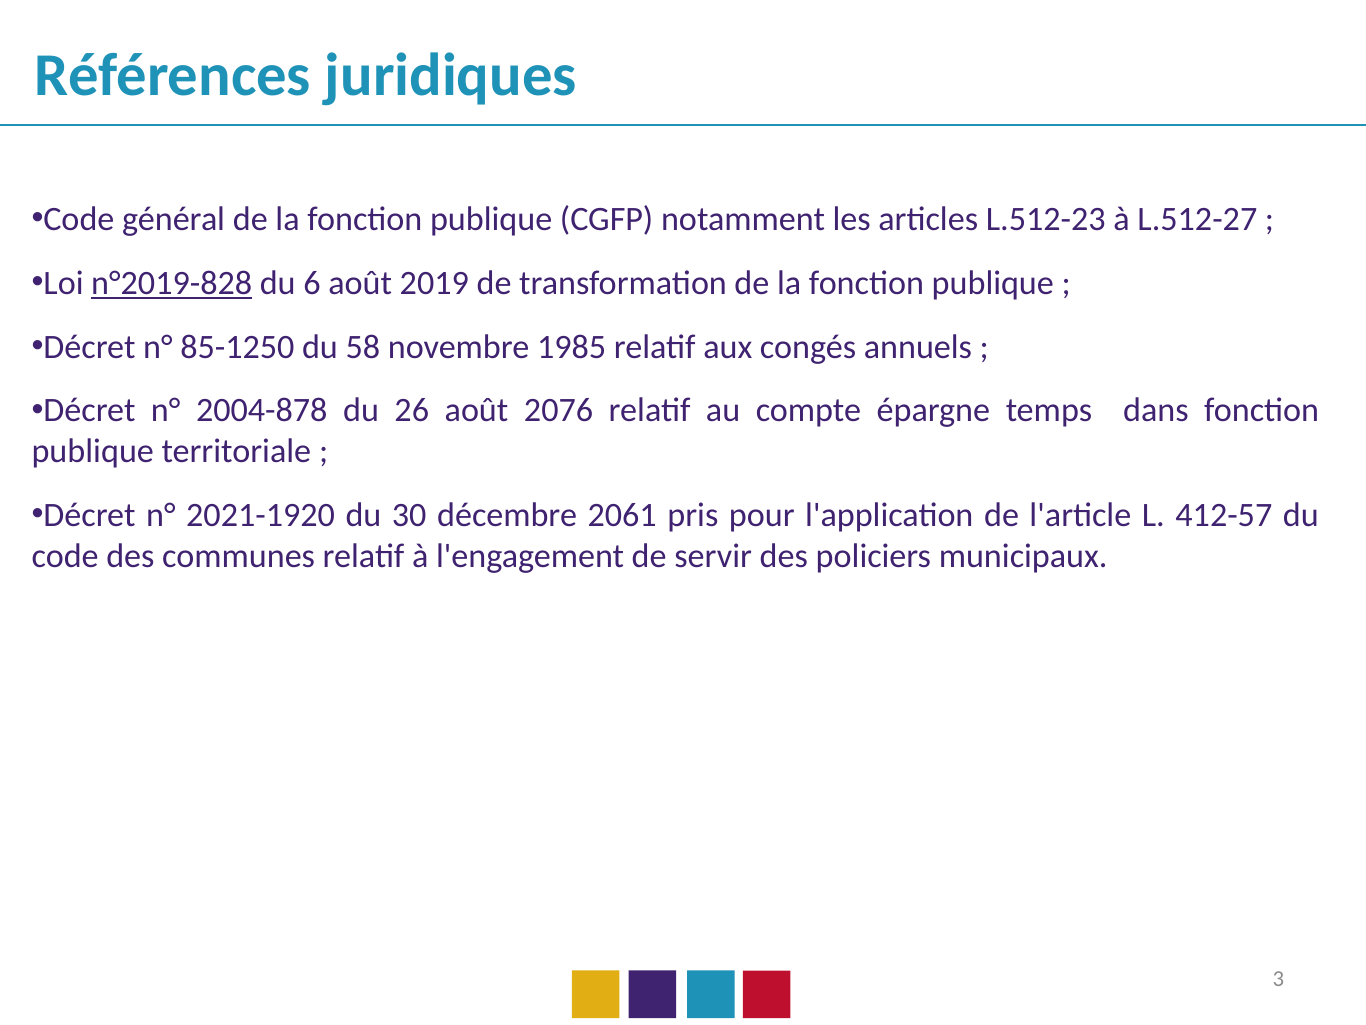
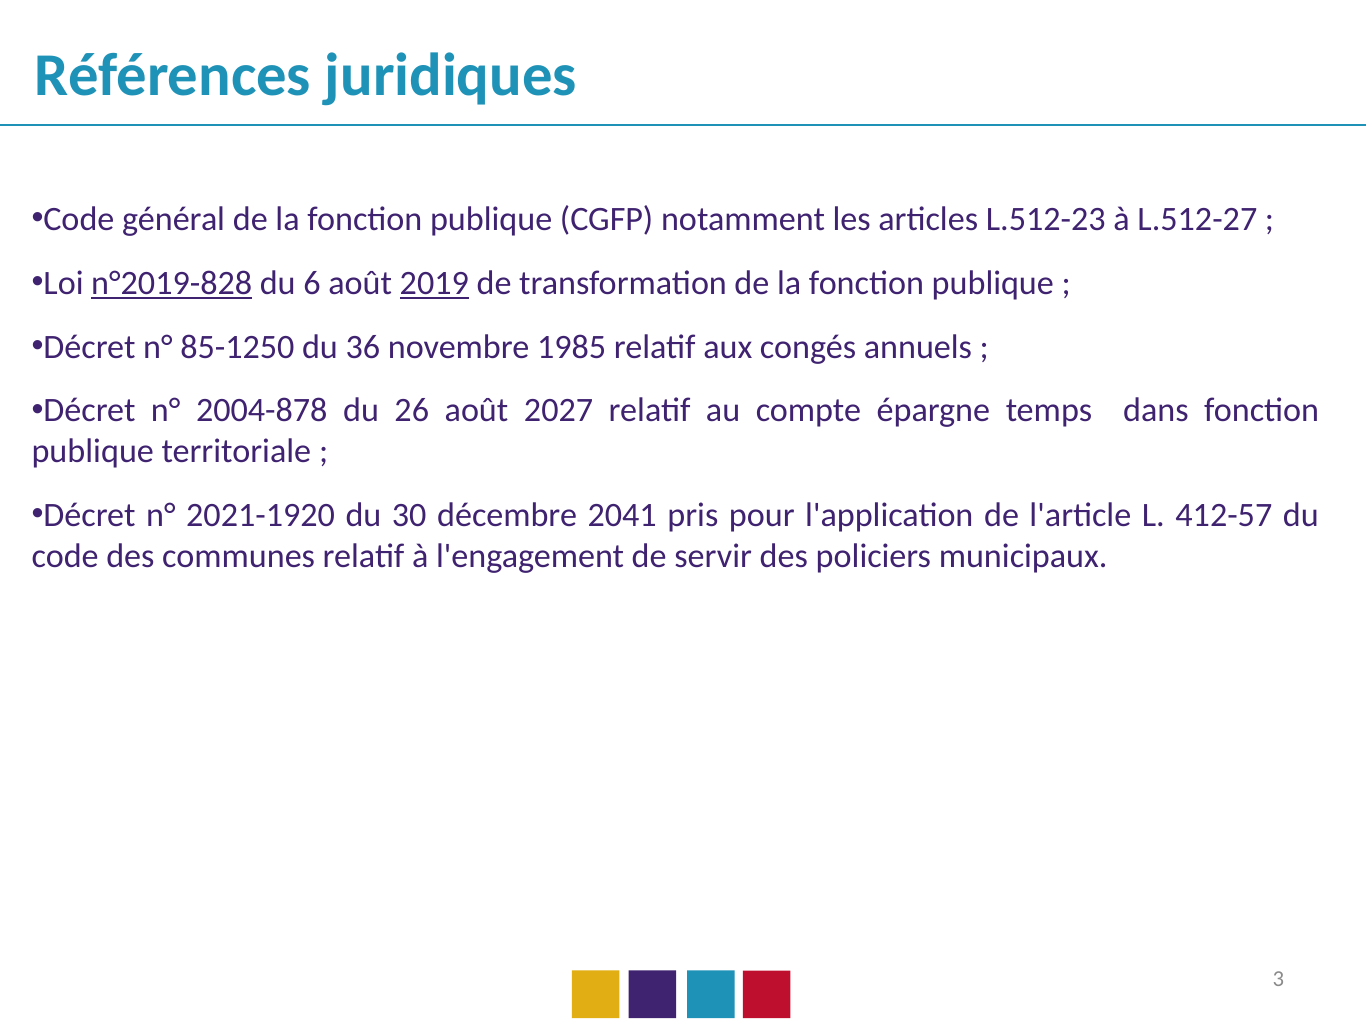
2019 underline: none -> present (434, 283)
58: 58 -> 36 (363, 347)
2076: 2076 -> 2027 (559, 410)
2061: 2061 -> 2041 (622, 515)
